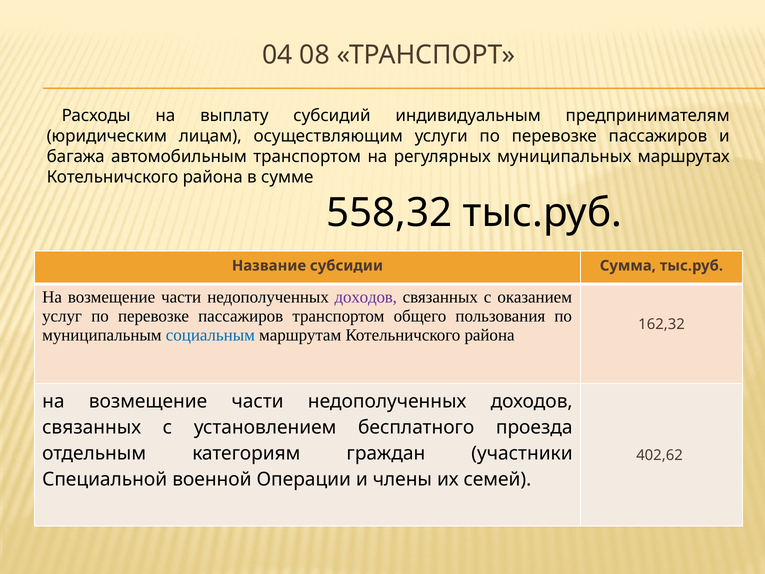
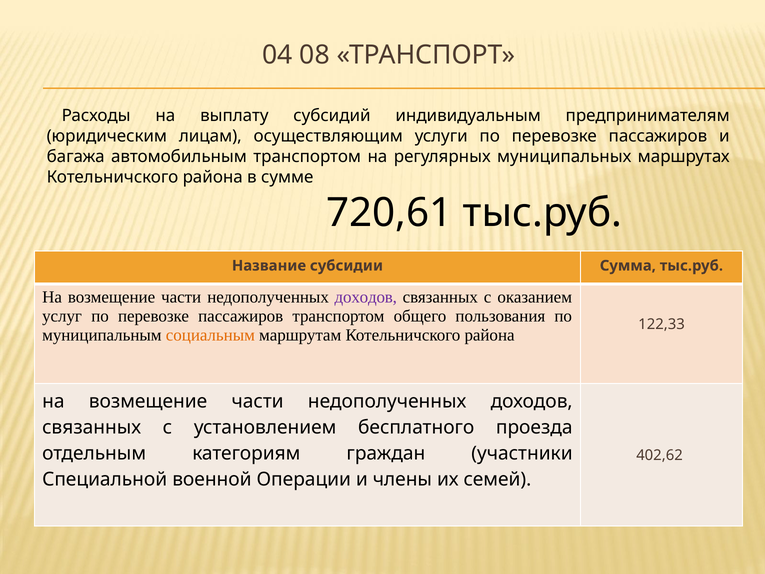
558,32: 558,32 -> 720,61 (389, 213)
социальным colour: blue -> orange (210, 335)
162,32: 162,32 -> 122,33 (662, 324)
